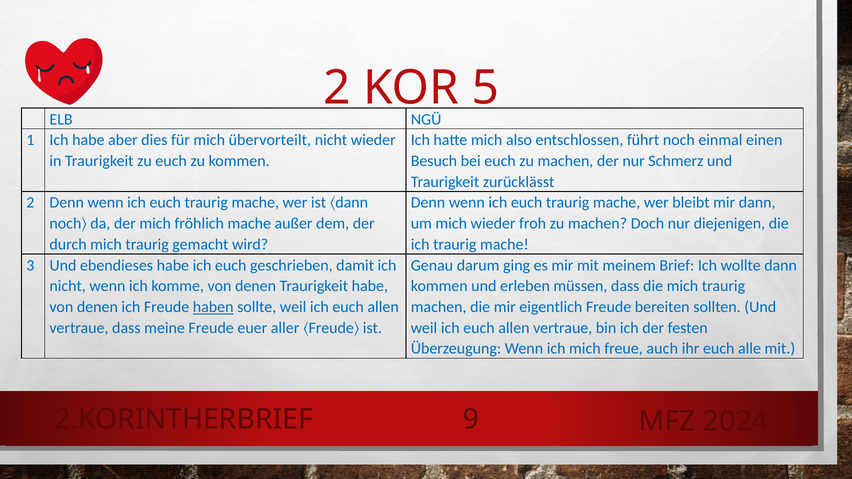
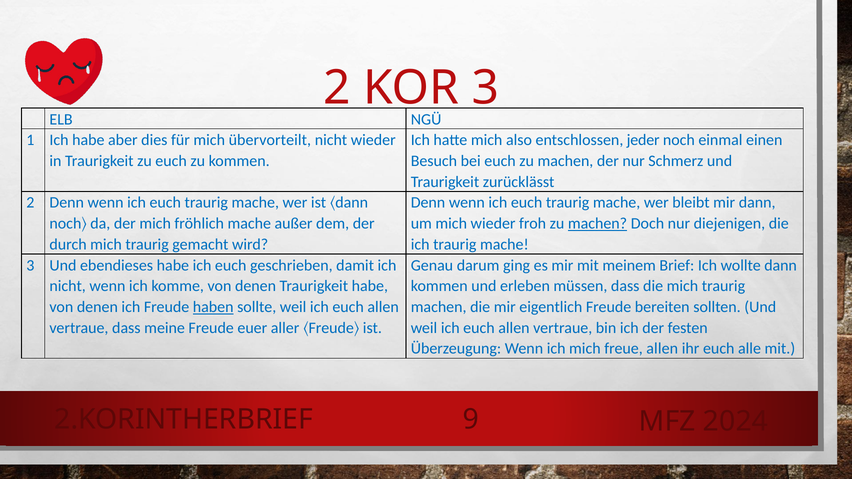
5: 5 -> 3 (485, 88)
führt: führt -> jeder (643, 140)
machen underline: none -> present (598, 224)
freue auch: auch -> allen (662, 349)
